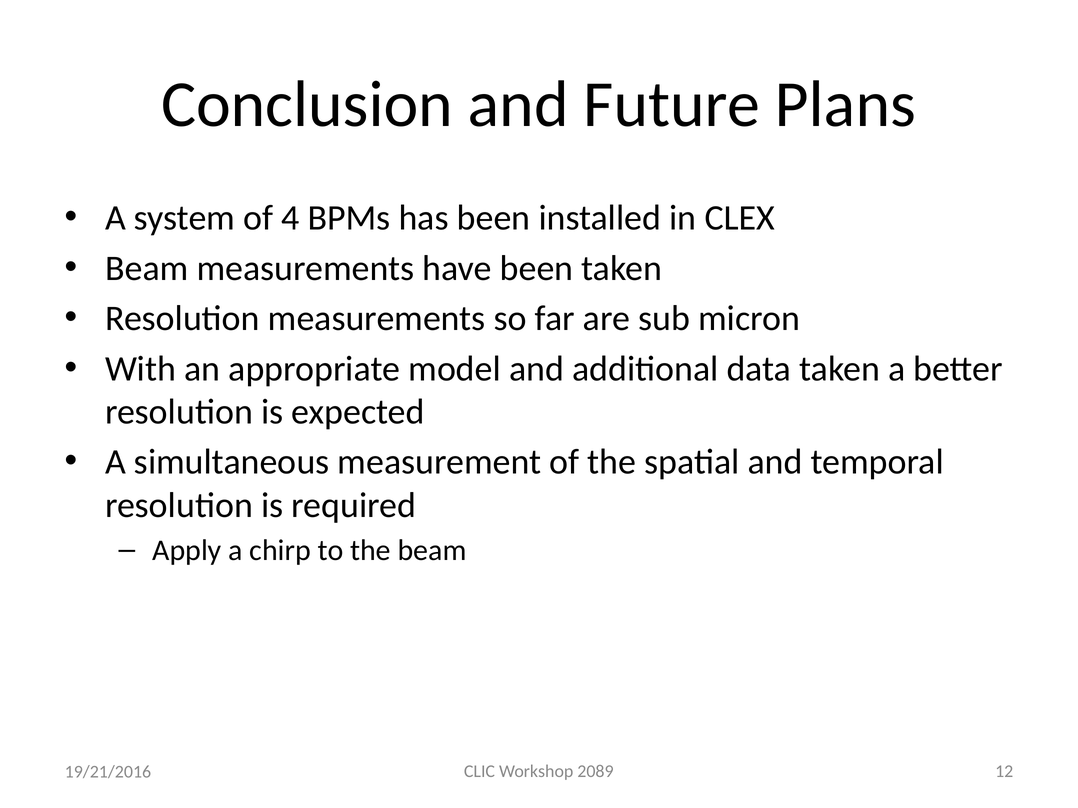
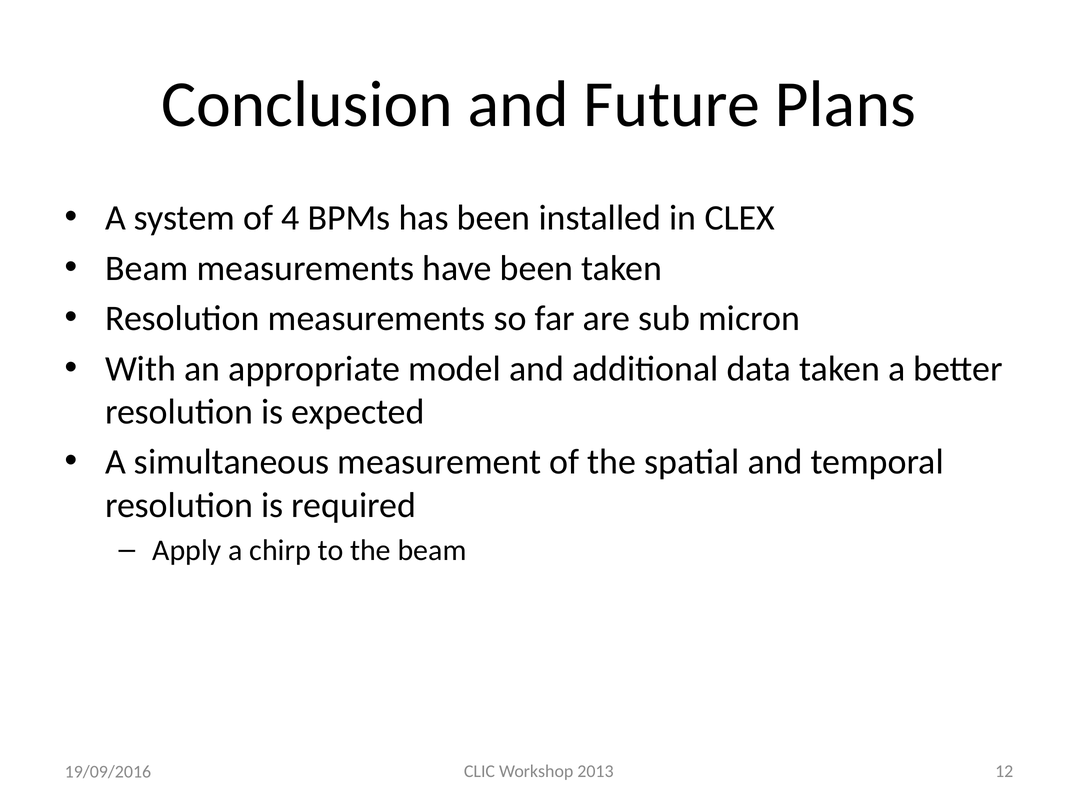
2089: 2089 -> 2013 (595, 772)
19/21/2016: 19/21/2016 -> 19/09/2016 (108, 772)
